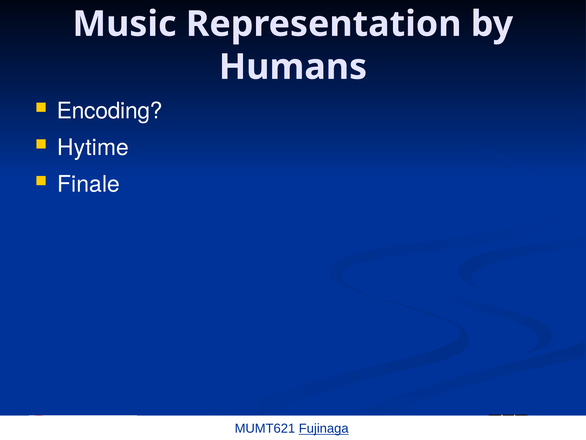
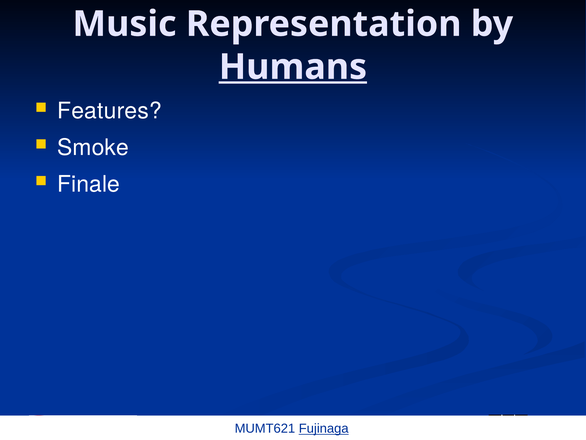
Humans underline: none -> present (293, 67)
Encoding: Encoding -> Features (109, 111)
Hytime: Hytime -> Smoke (93, 147)
